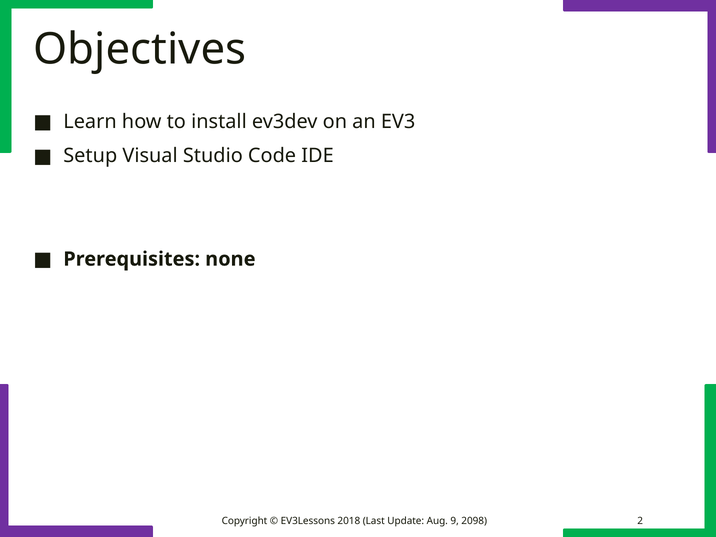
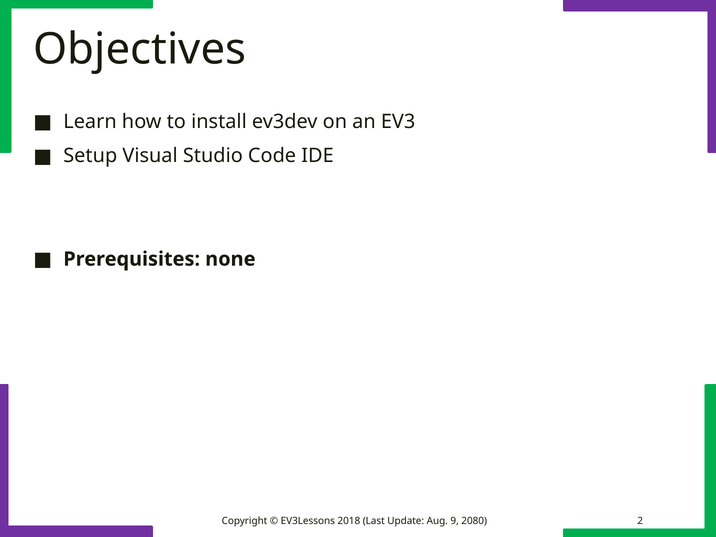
2098: 2098 -> 2080 (474, 521)
